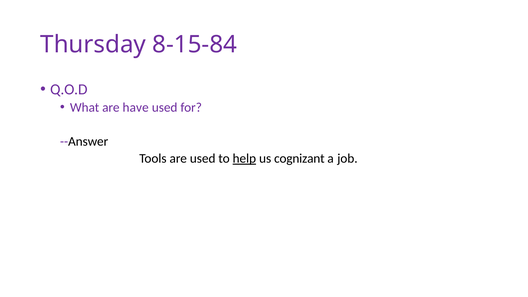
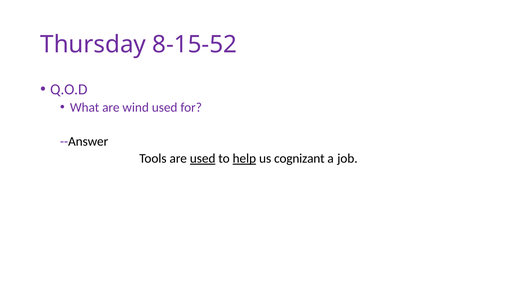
8-15-84: 8-15-84 -> 8-15-52 (195, 44)
have: have -> wind (136, 107)
used underline: none -> present (203, 158)
